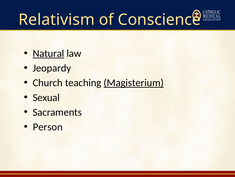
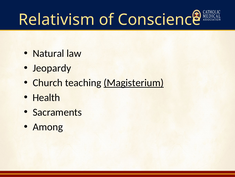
Natural underline: present -> none (48, 53)
Sexual: Sexual -> Health (46, 97)
Person: Person -> Among (48, 126)
